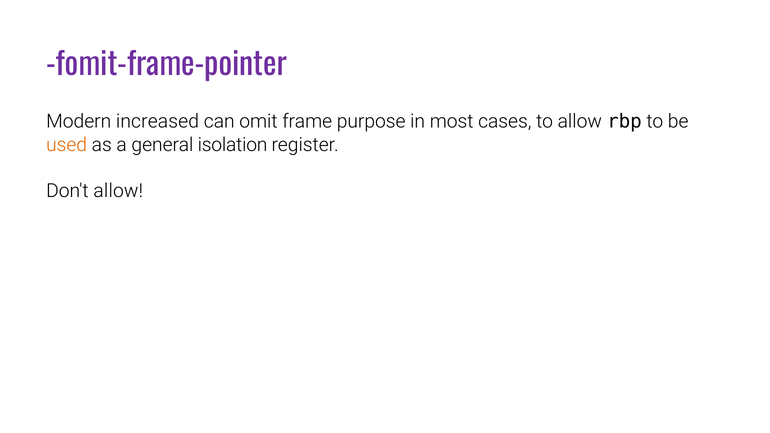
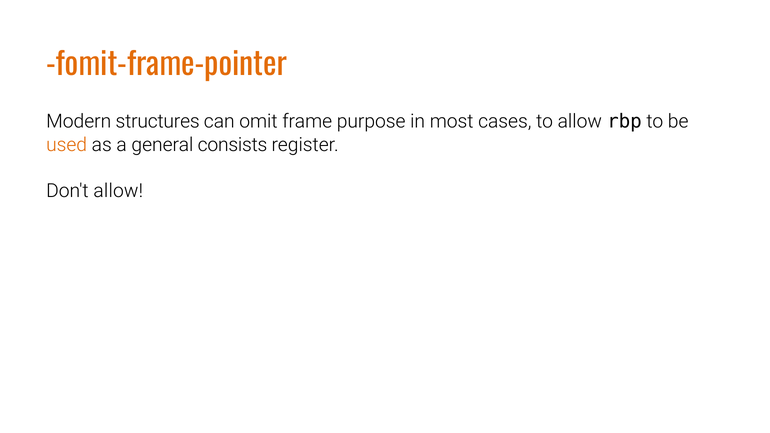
fomit-frame-pointer colour: purple -> orange (167, 65)
increased: increased -> structures (158, 122)
isolation: isolation -> consists (233, 145)
